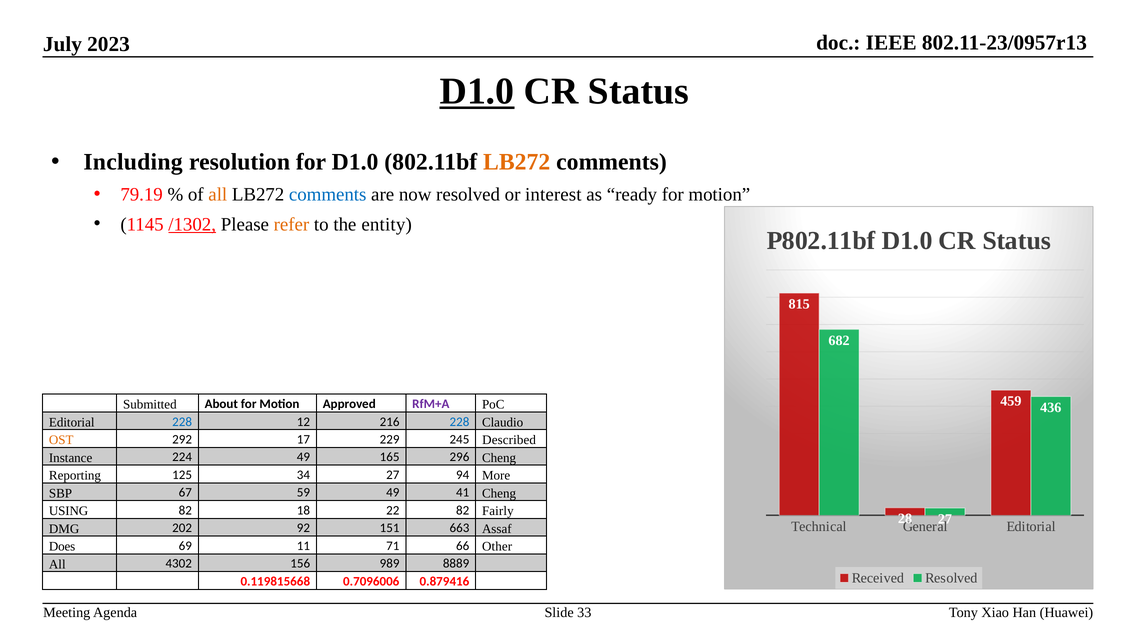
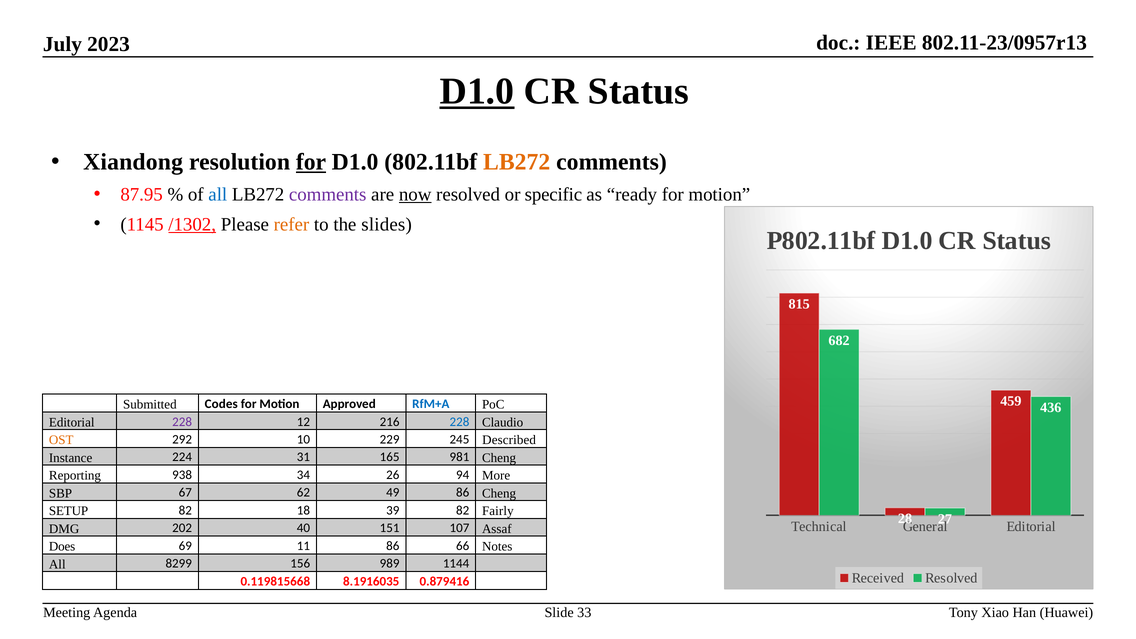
Including: Including -> Xiandong (133, 162)
for underline: none -> present (311, 162)
79.19: 79.19 -> 87.95 (142, 194)
all colour: orange -> blue (218, 194)
comments colour: blue -> purple (328, 194)
now underline: none -> present (415, 194)
interest: interest -> specific (553, 194)
entity: entity -> slides (387, 224)
About: About -> Codes (221, 404)
RfM+A colour: purple -> blue (431, 404)
228 colour: blue -> purple (182, 422)
17: 17 -> 10 (303, 439)
224 49: 49 -> 31 (303, 457)
296: 296 -> 981 (459, 457)
125: 125 -> 938 (182, 475)
34 27: 27 -> 26 (393, 475)
59: 59 -> 62 (303, 493)
49 41: 41 -> 86 (463, 493)
USING: USING -> SETUP (69, 511)
22: 22 -> 39 (393, 510)
92: 92 -> 40 (303, 528)
663: 663 -> 107 (459, 528)
11 71: 71 -> 86 (393, 546)
Other: Other -> Notes (497, 547)
4302: 4302 -> 8299 (179, 564)
8889: 8889 -> 1144 (456, 564)
0.7096006: 0.7096006 -> 8.1916035 (371, 581)
